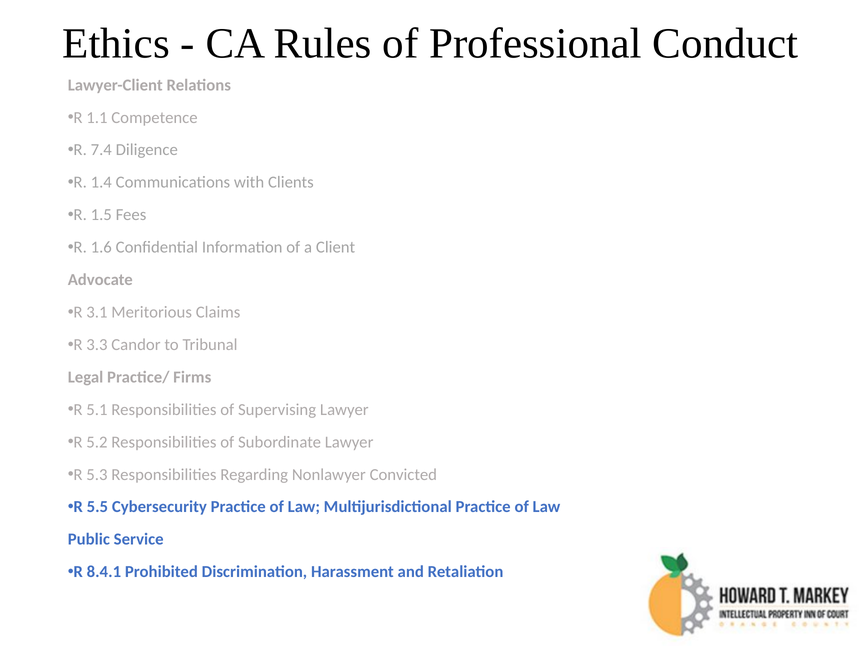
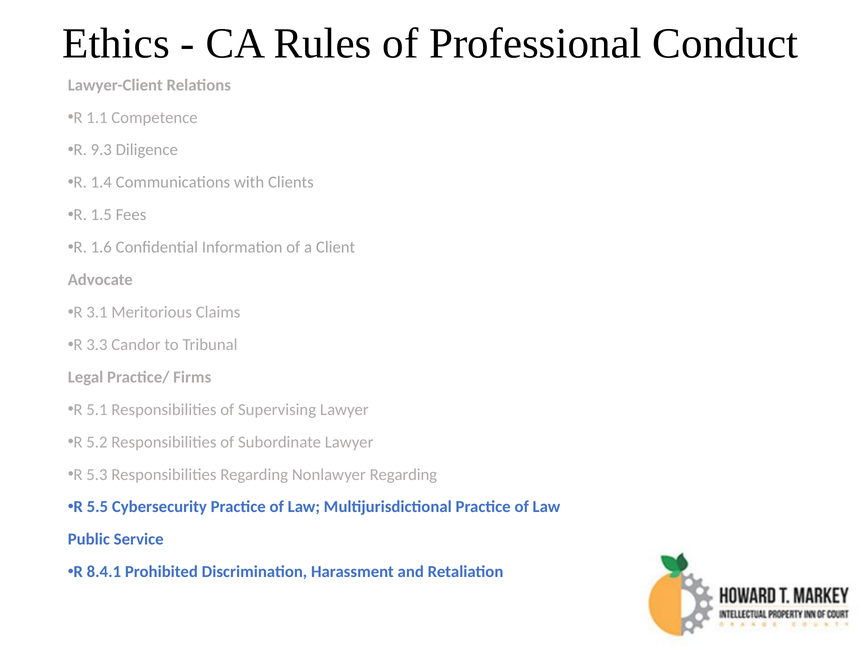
7.4: 7.4 -> 9.3 (101, 150)
Nonlawyer Convicted: Convicted -> Regarding (403, 474)
